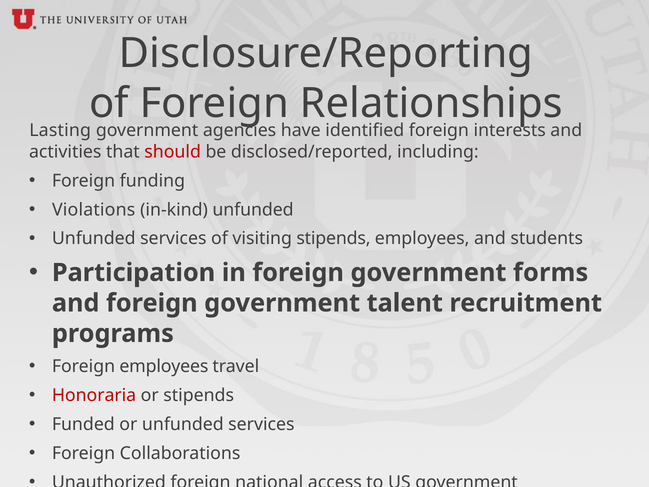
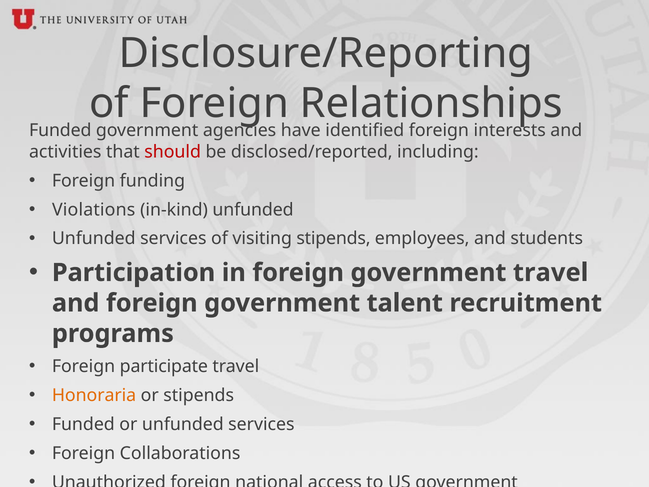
Lasting: Lasting -> Funded (60, 130)
government forms: forms -> travel (551, 273)
Foreign employees: employees -> participate (164, 366)
Honoraria colour: red -> orange (94, 395)
